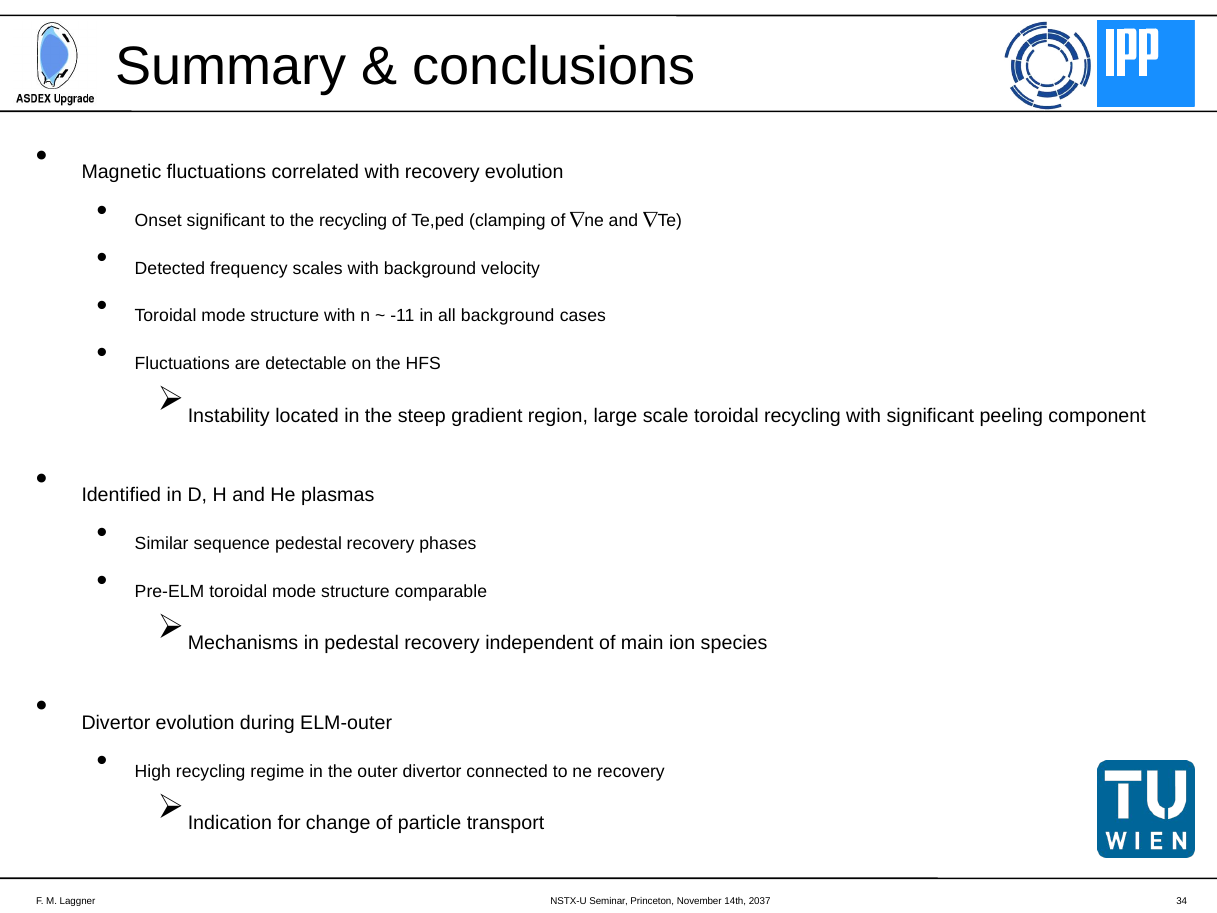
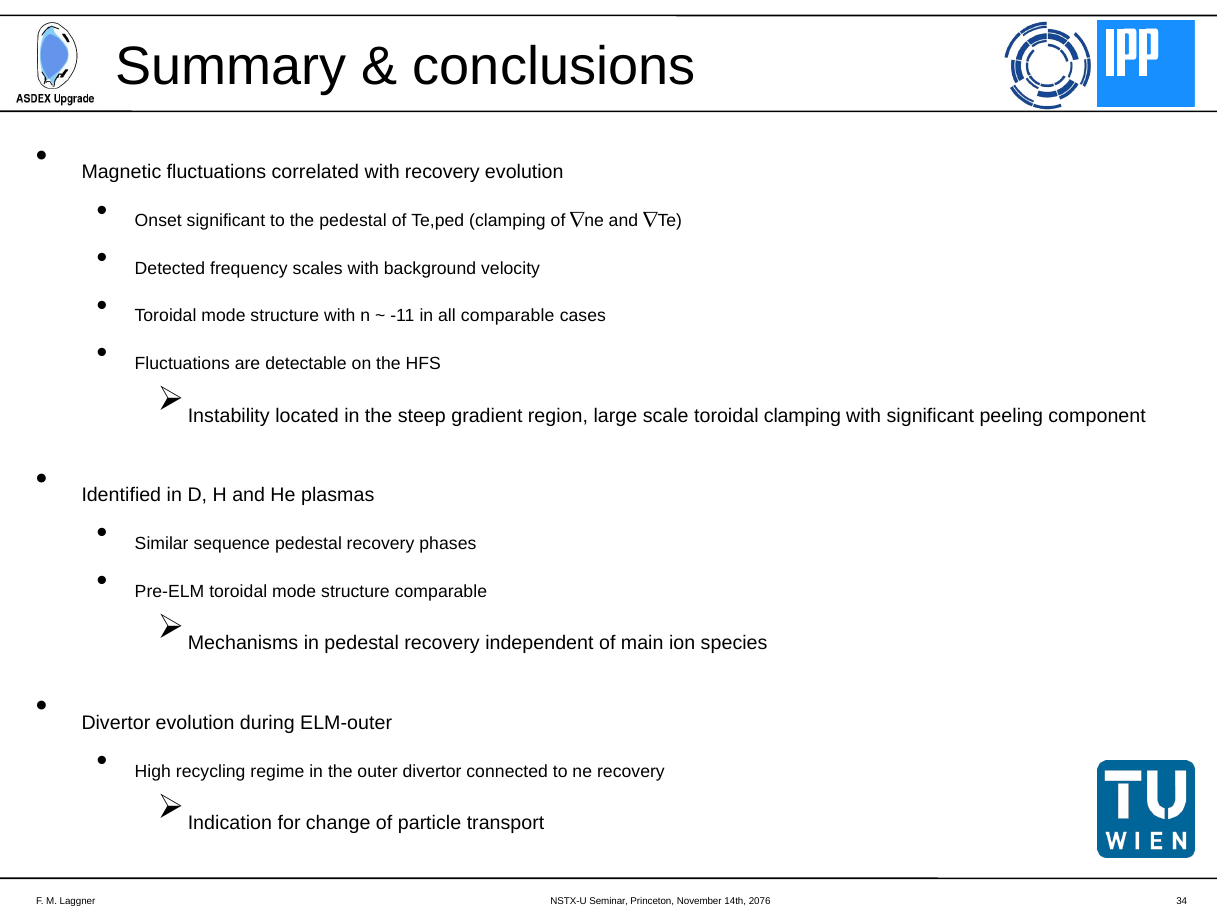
the recycling: recycling -> pedestal (353, 221)
all background: background -> comparable (508, 316)
toroidal recycling: recycling -> clamping (803, 416)
2037: 2037 -> 2076 (760, 901)
